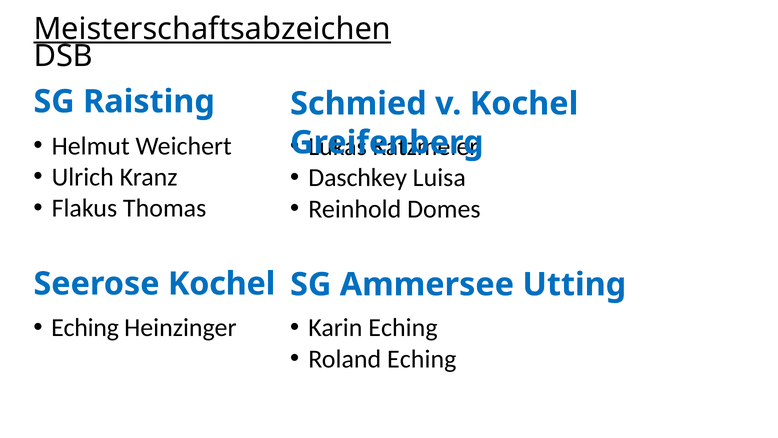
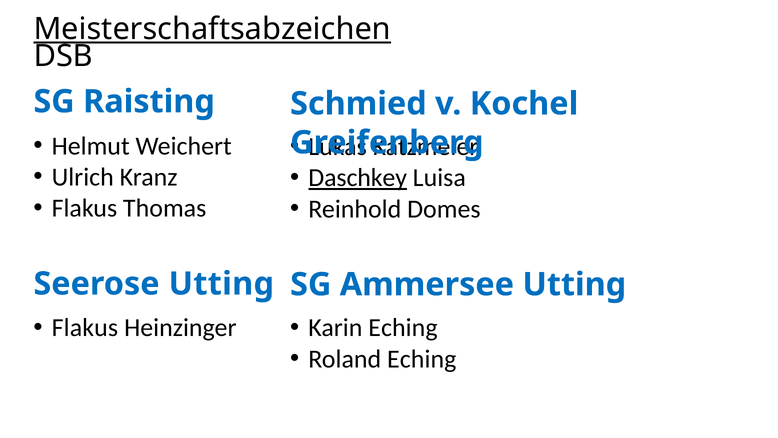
Daschkey underline: none -> present (358, 178)
Seerose Kochel: Kochel -> Utting (221, 284)
Eching: Eching -> Flakus (85, 328)
